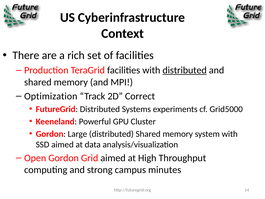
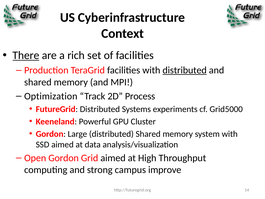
There underline: none -> present (26, 55)
Correct: Correct -> Process (140, 96)
minutes: minutes -> improve (165, 170)
